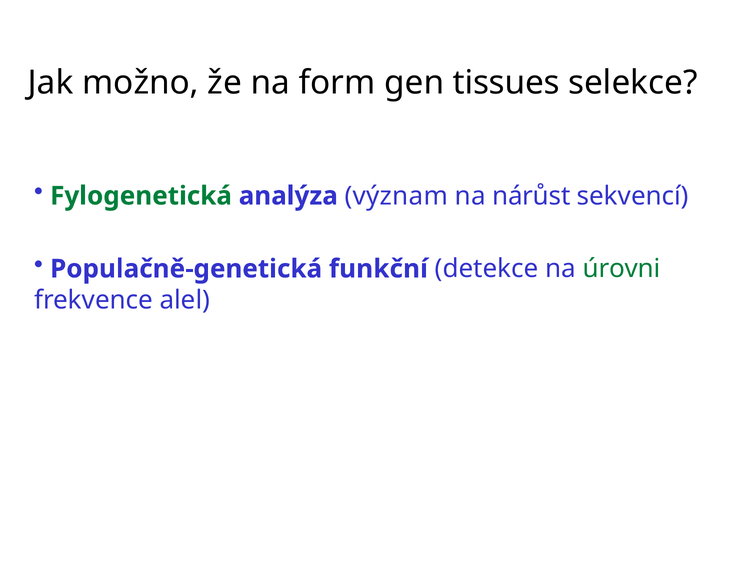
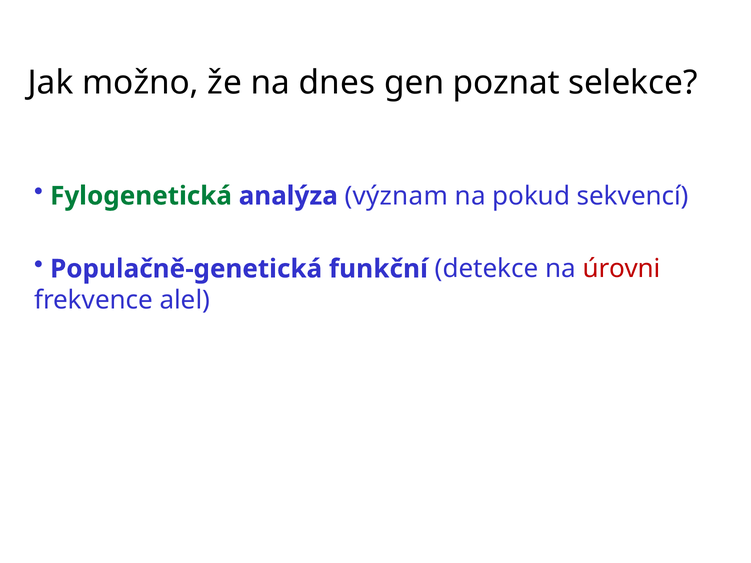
form: form -> dnes (337, 83)
tissues: tissues -> poznat (506, 83)
nárůst: nárůst -> pokud (531, 196)
úrovni colour: green -> red (622, 269)
